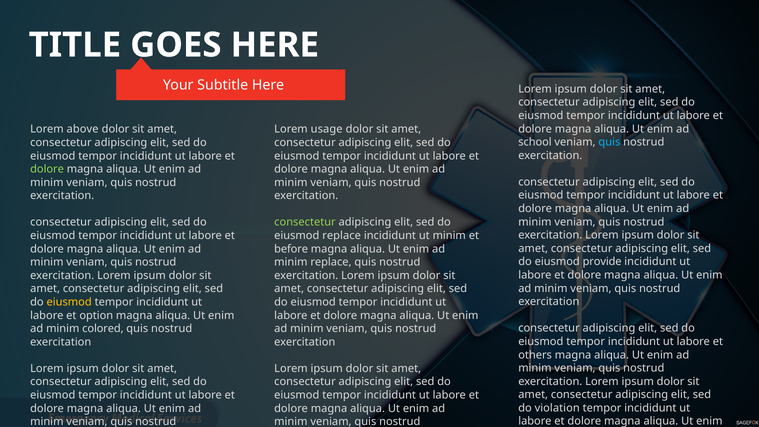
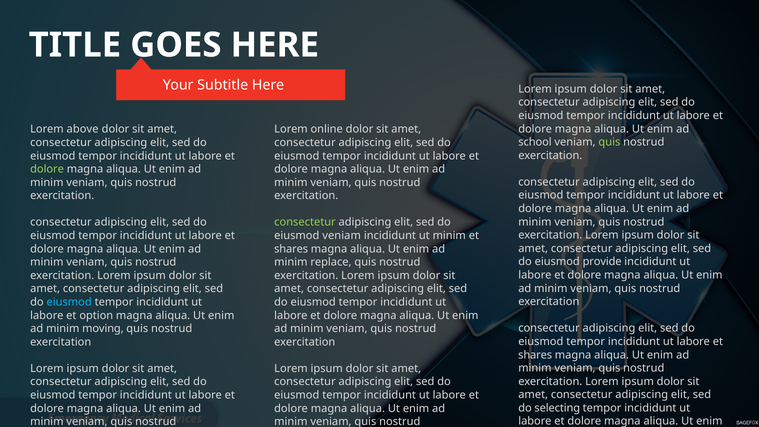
usage: usage -> online (327, 129)
quis colour: light blue -> light green (609, 142)
eiusmod replace: replace -> veniam (342, 236)
before: before -> shares (291, 249)
eiusmod colour: yellow -> light blue (69, 302)
colored: colored -> moving (103, 329)
others: others -> shares (535, 355)
violation: violation -> selecting (557, 408)
